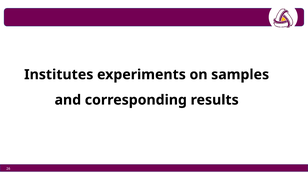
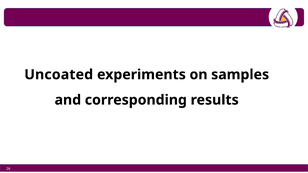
Institutes: Institutes -> Uncoated (59, 75)
